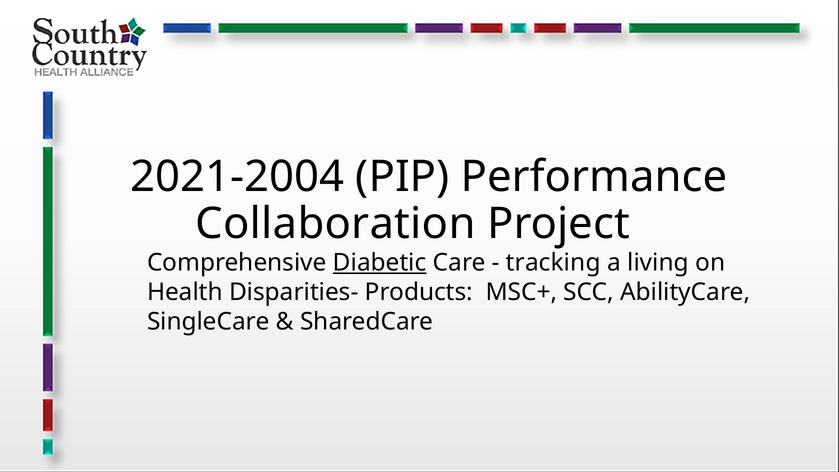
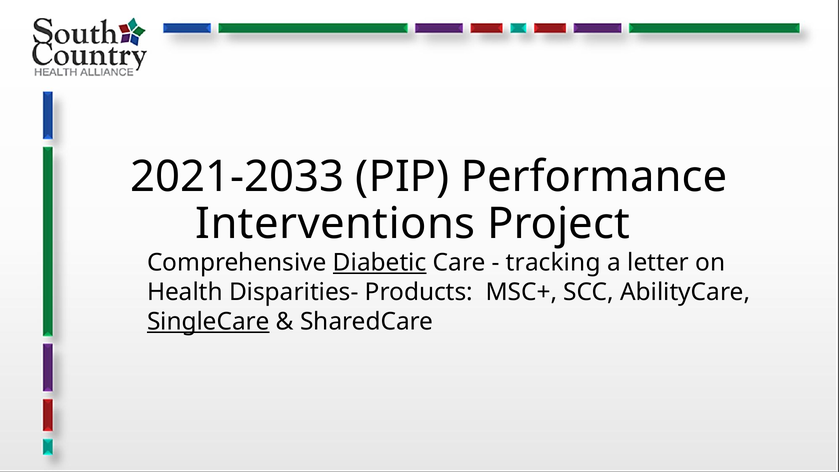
2021-2004: 2021-2004 -> 2021-2033 (237, 177)
Collaboration: Collaboration -> Interventions (335, 224)
living: living -> letter (658, 263)
SingleCare underline: none -> present (208, 322)
